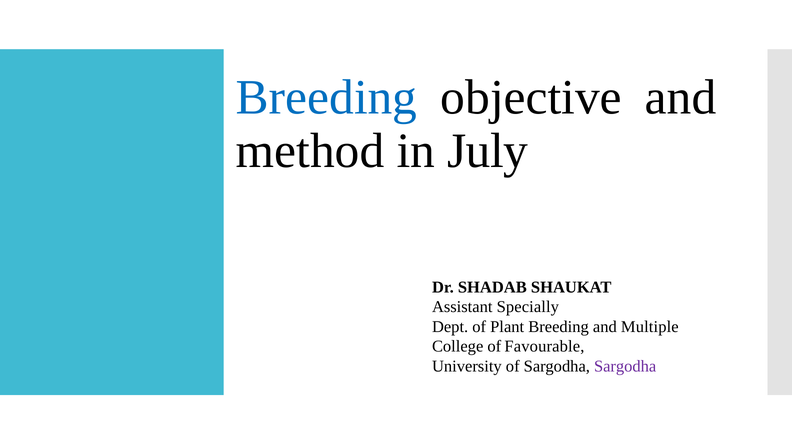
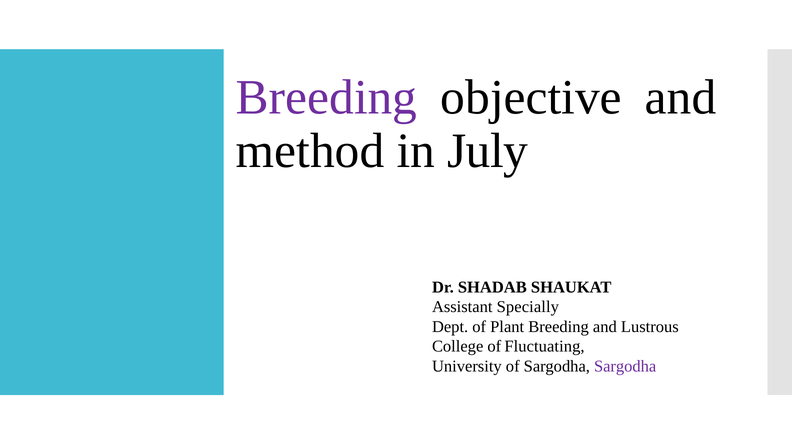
Breeding colour: blue -> purple (327, 97)
Multiple: Multiple -> Lustrous (650, 327)
Favourable: Favourable -> Fluctuating (545, 347)
